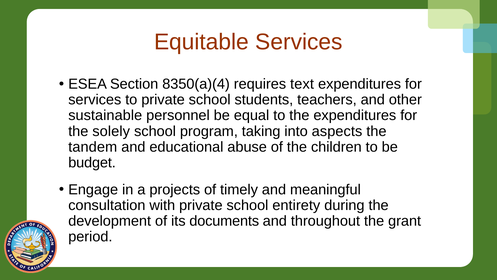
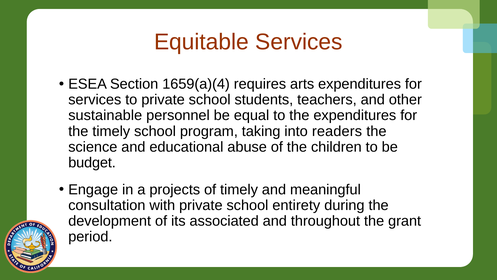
8350(a)(4: 8350(a)(4 -> 1659(a)(4 (196, 84)
text: text -> arts (302, 84)
the solely: solely -> timely (111, 131)
aspects: aspects -> readers (337, 131)
tandem: tandem -> science (93, 147)
documents: documents -> associated (224, 221)
